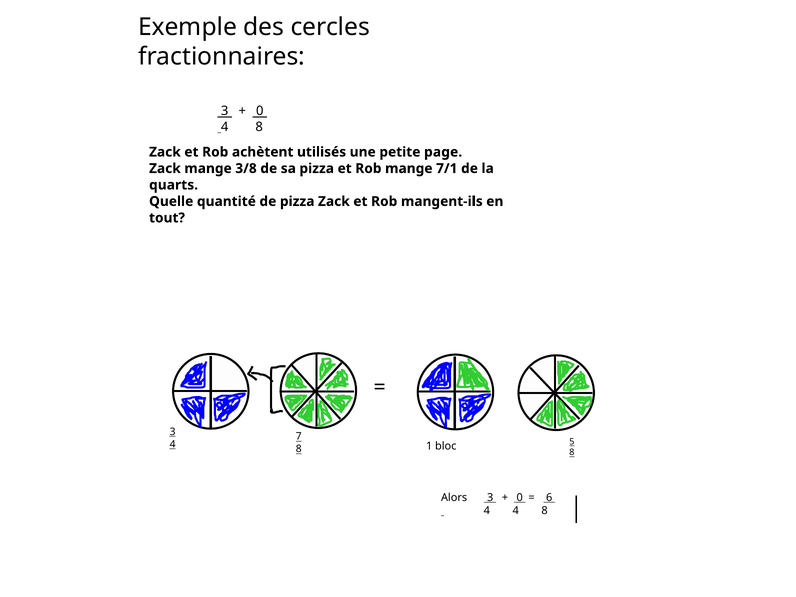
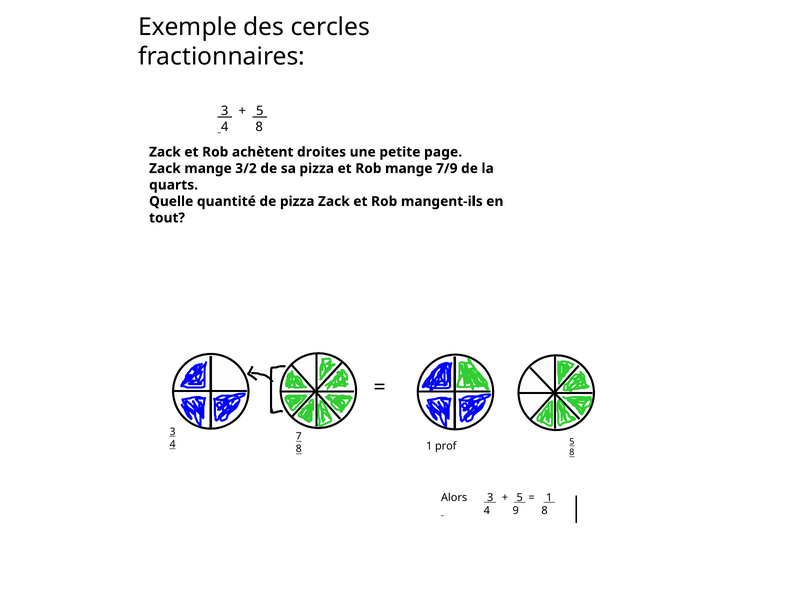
0: 0 -> 5 (260, 111)
utilisés: utilisés -> droites (322, 152)
3/8: 3/8 -> 3/2 (246, 168)
7/1: 7/1 -> 7/9 (447, 168)
bloc: bloc -> prof (446, 446)
0: 0 -> 5 (520, 497)
6: 6 -> 1 (549, 497)
4 4: 4 -> 9 (516, 511)
